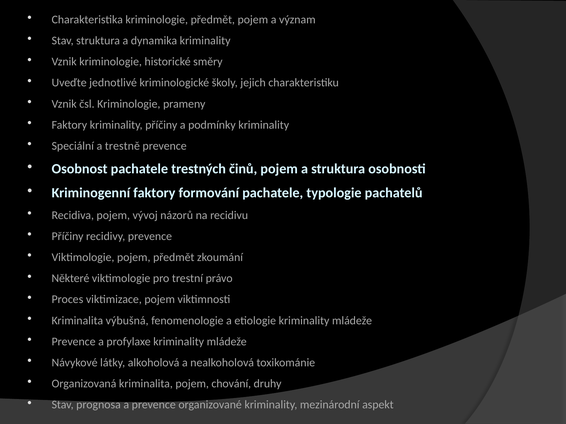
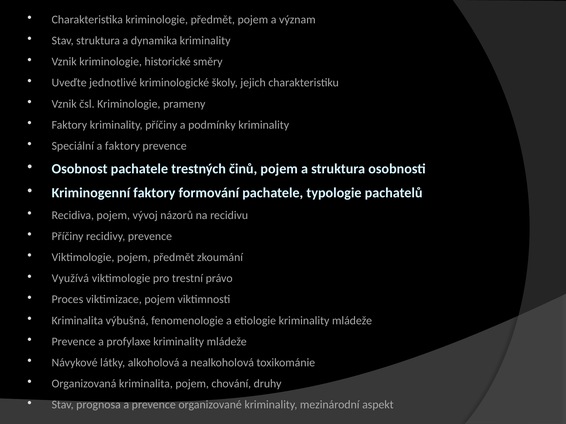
a trestně: trestně -> faktory (122, 146)
Některé: Některé -> Využívá (70, 279)
